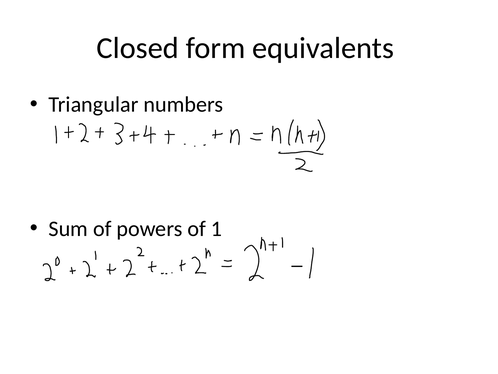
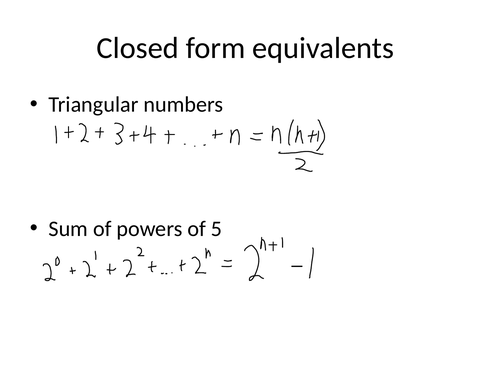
1: 1 -> 5 (216, 228)
